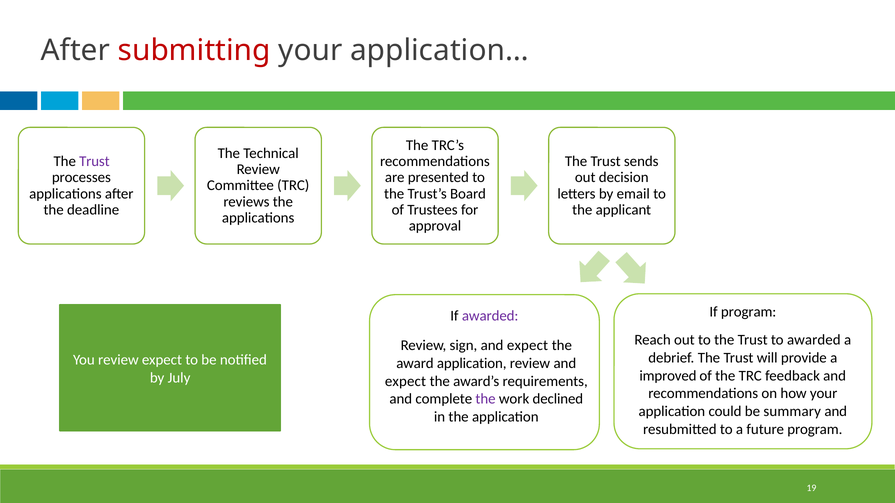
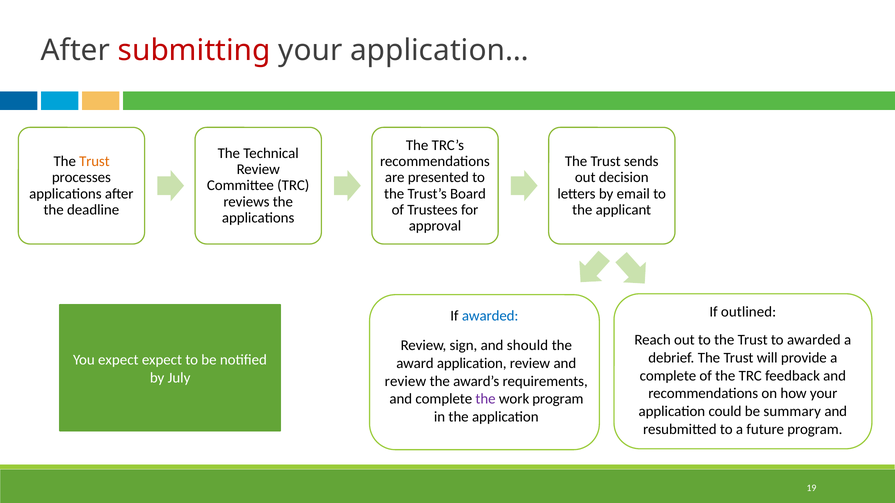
Trust colour: purple -> orange (94, 162)
If program: program -> outlined (749, 312)
awarded colour: purple -> blue (490, 316)
sign and expect: expect -> should (527, 346)
You review: review -> expect (118, 360)
improved: improved -> complete (668, 376)
expect: expect -> review (405, 381)
work declined: declined -> program (558, 399)
